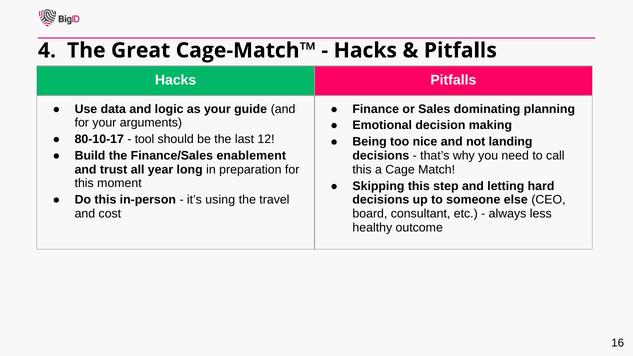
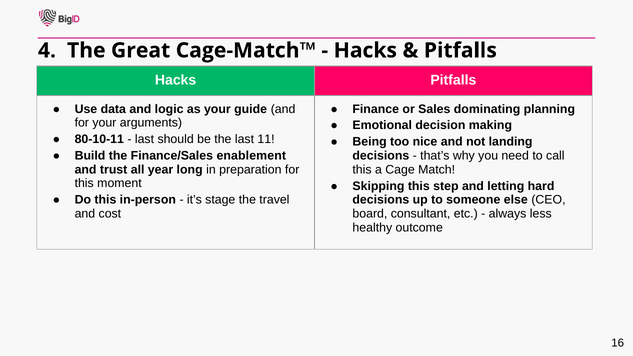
80-10-17: 80-10-17 -> 80-10-11 (99, 139)
tool: tool -> last (144, 139)
12: 12 -> 11 (266, 139)
using: using -> stage (220, 200)
